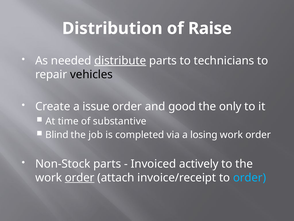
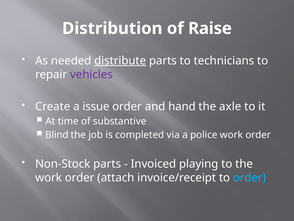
vehicles colour: black -> purple (91, 74)
good: good -> hand (182, 106)
only: only -> axle (230, 106)
losing: losing -> police (204, 135)
actively: actively -> playing (199, 163)
order underline: present -> none (80, 177)
